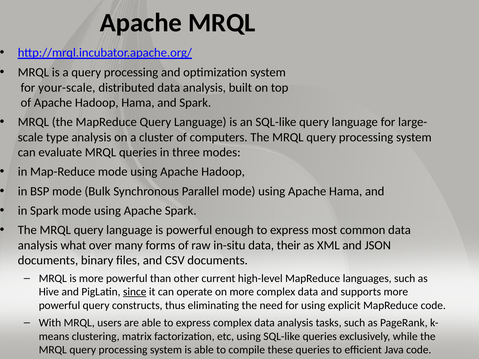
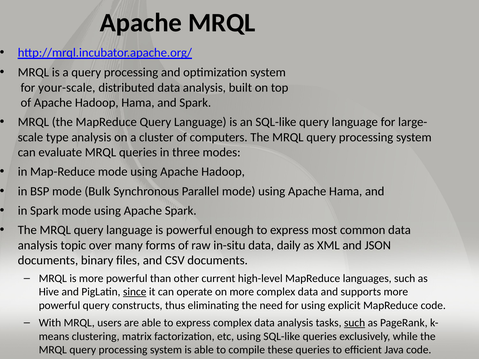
what: what -> topic (73, 245)
their: their -> daily (289, 245)
such underline: none -> present (355, 323)
